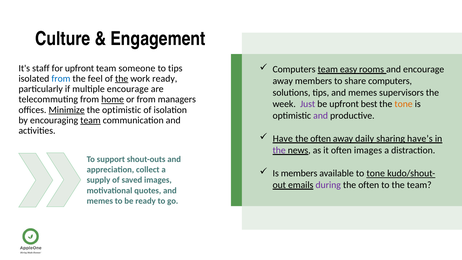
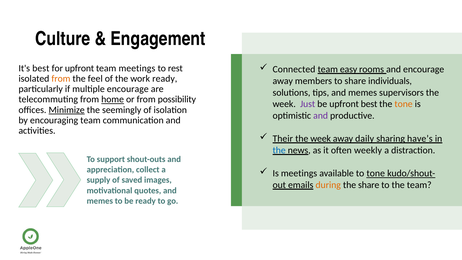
It's staff: staff -> best (41, 68)
team someone: someone -> meetings (137, 68)
to tips: tips -> rest (175, 68)
Computers: Computers -> Connected (294, 69)
from colour: blue -> orange (61, 79)
the underline: present -> none (122, 79)
share computers: computers -> individuals (390, 81)
managers: managers -> possibility (177, 99)
the optimistic: optimistic -> seemingly (122, 110)
team underline: present -> none (90, 120)
Have: Have -> Their (283, 139)
often: often -> week (321, 139)
the colour: purple -> blue (279, 150)
often images: images -> weekly (368, 150)
Is members: members -> meetings (299, 173)
during colour: purple -> orange (328, 185)
often: often -> share (369, 185)
